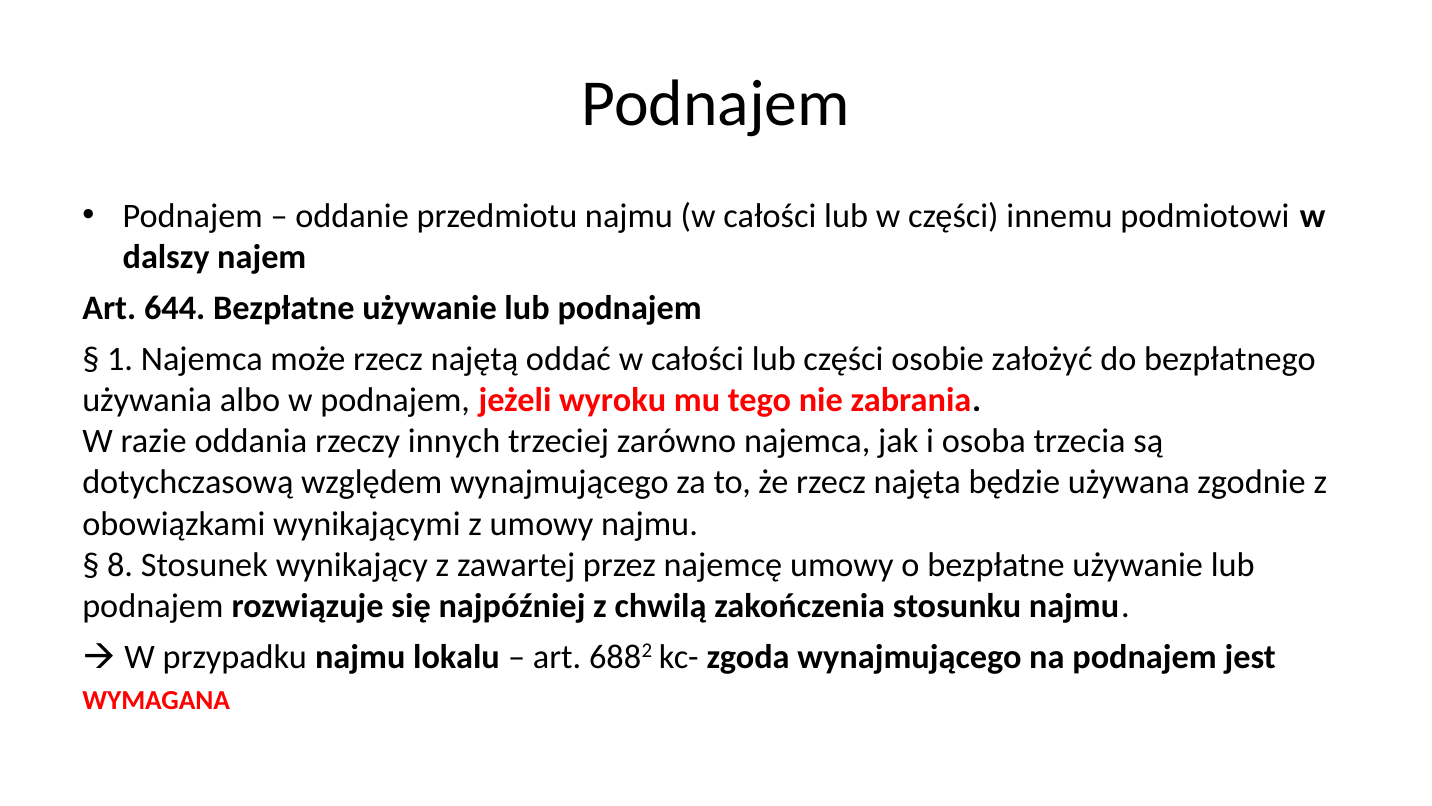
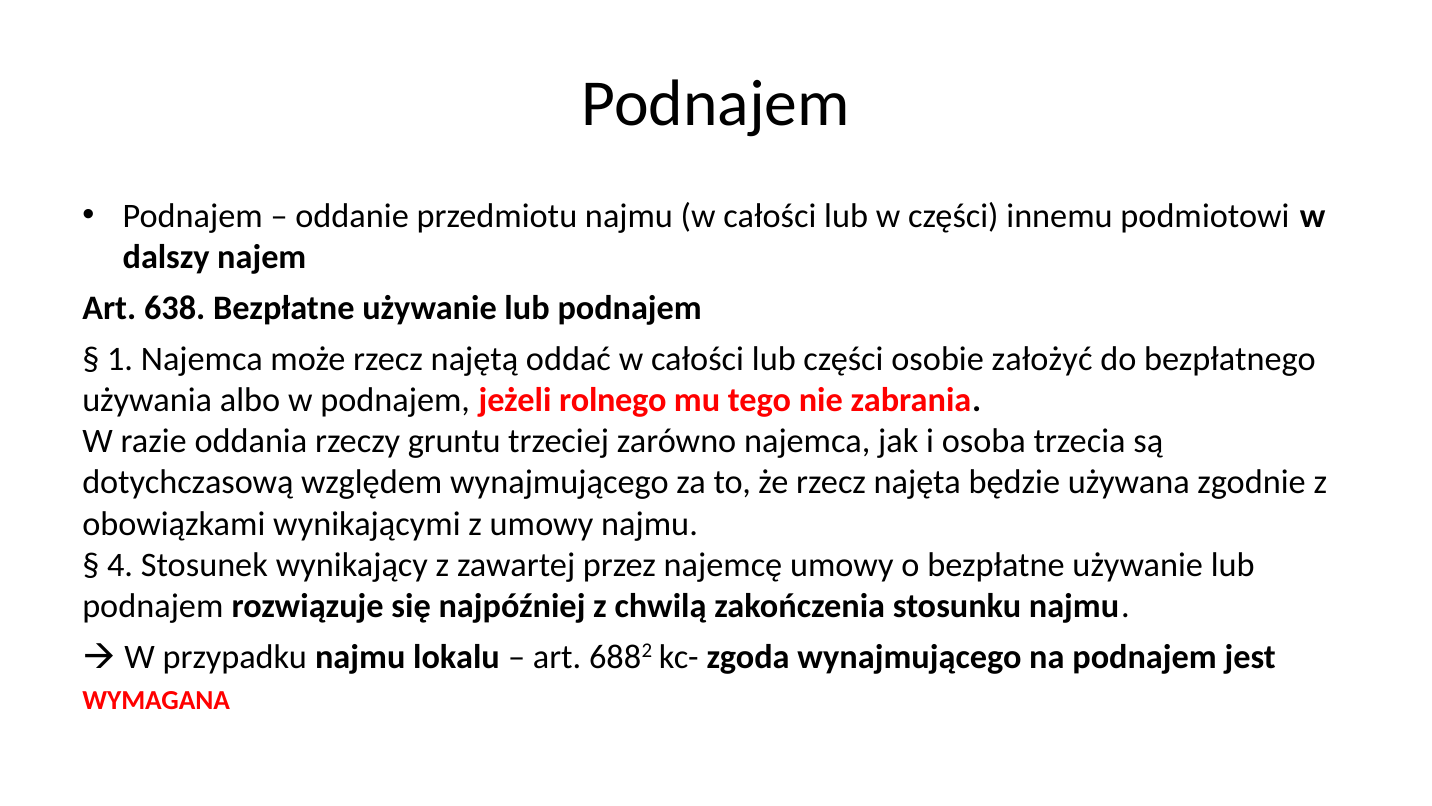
644: 644 -> 638 (175, 308)
wyroku: wyroku -> rolnego (613, 400)
innych: innych -> gruntu (454, 441)
8: 8 -> 4 (120, 565)
